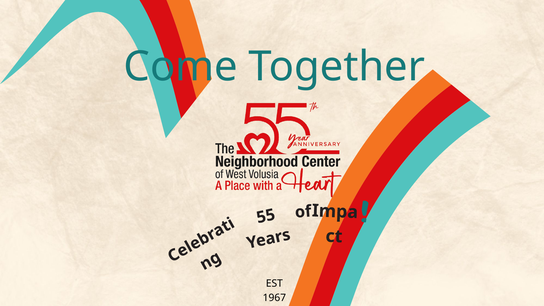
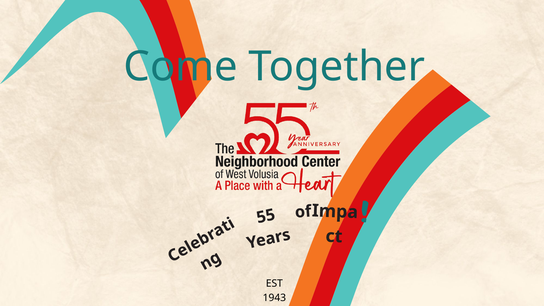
1967: 1967 -> 1943 (274, 298)
